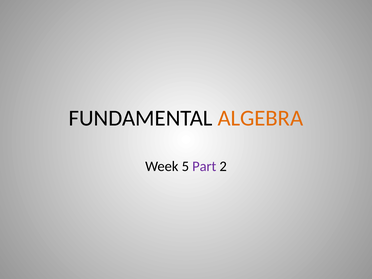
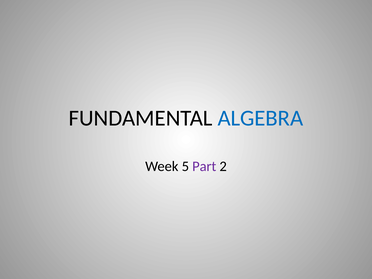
ALGEBRA colour: orange -> blue (260, 118)
